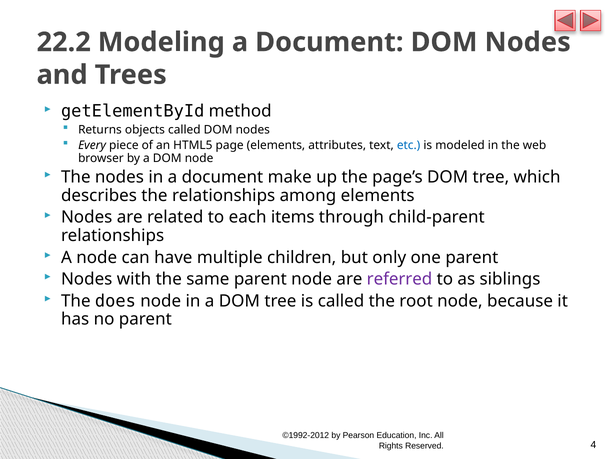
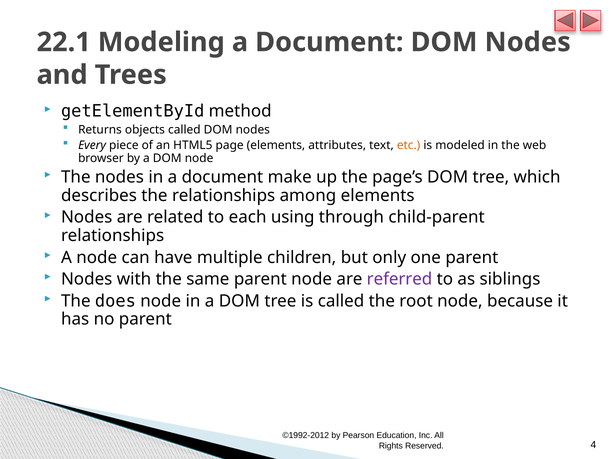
22.2: 22.2 -> 22.1 (64, 42)
etc colour: blue -> orange (409, 145)
items: items -> using (293, 217)
